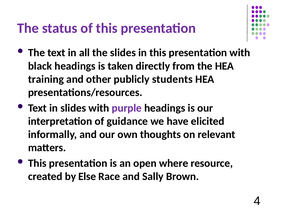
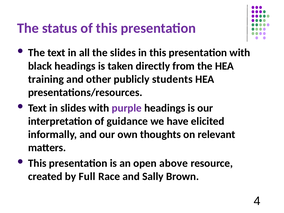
where: where -> above (174, 163)
Else: Else -> Full (87, 176)
